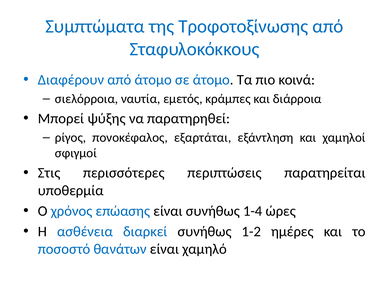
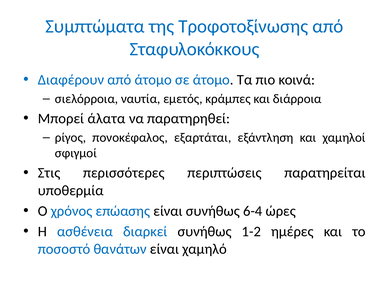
ψύξης: ψύξης -> άλατα (107, 118)
1-4: 1-4 -> 6-4 (253, 211)
